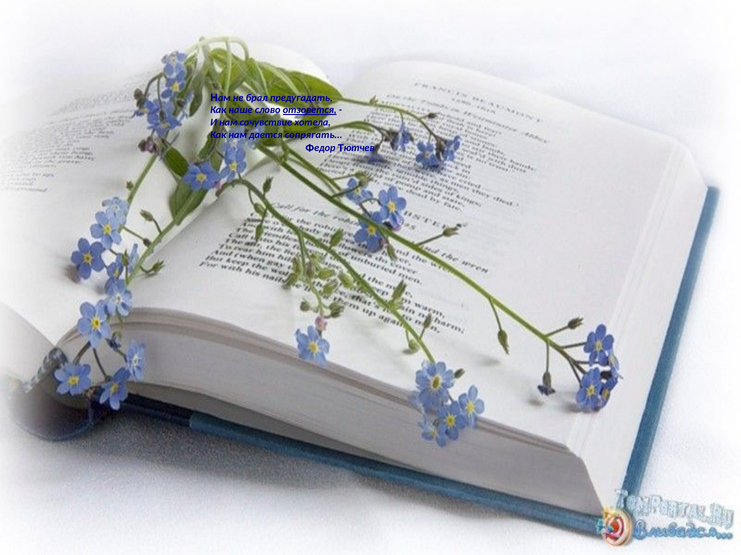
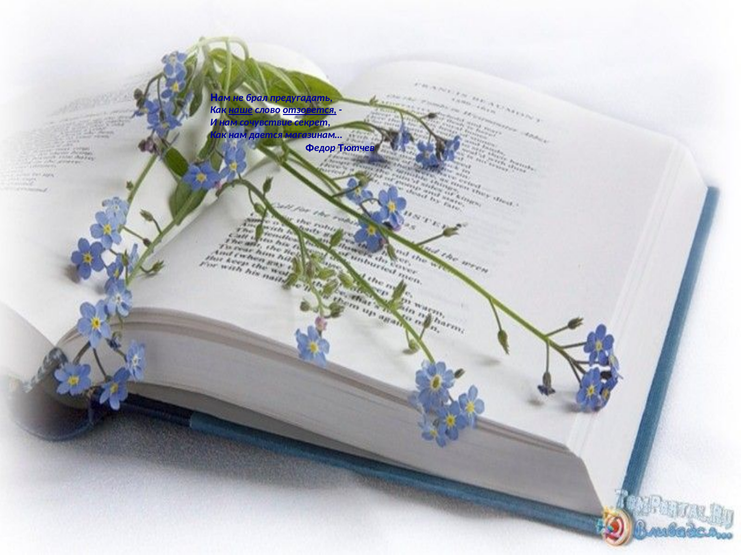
наше underline: none -> present (241, 110)
хотела: хотела -> секрет (313, 123)
сопрягать…: сопрягать… -> магазинам… (314, 135)
